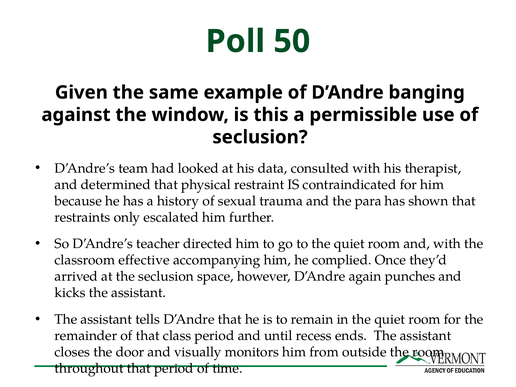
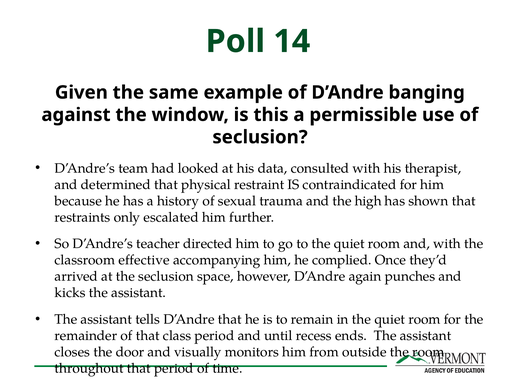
50: 50 -> 14 (292, 41)
para: para -> high (368, 201)
